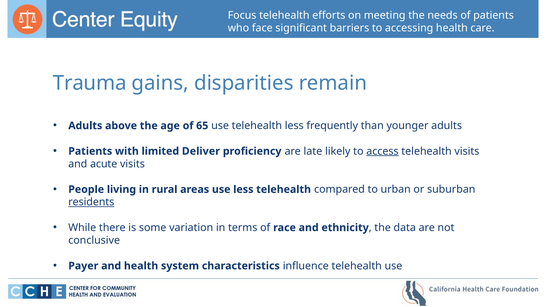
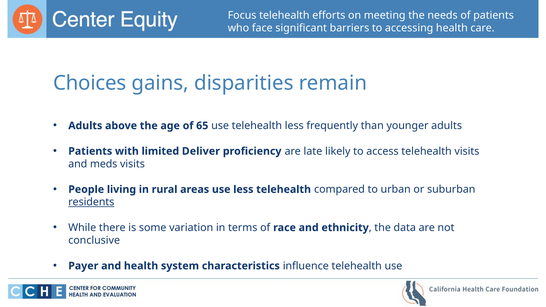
Trauma: Trauma -> Choices (90, 83)
access underline: present -> none (382, 151)
acute: acute -> meds (104, 164)
